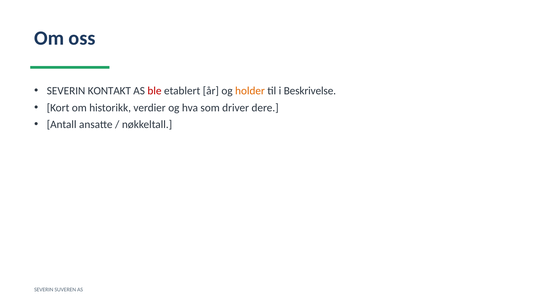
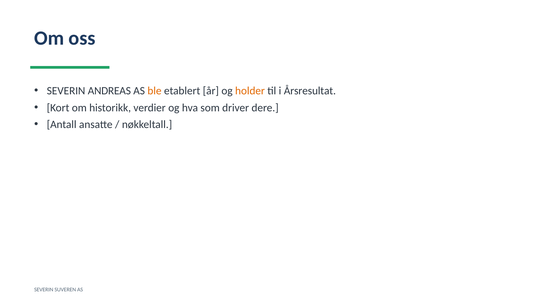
KONTAKT: KONTAKT -> ANDREAS (109, 91)
ble colour: red -> orange (154, 91)
Beskrivelse: Beskrivelse -> Årsresultat (310, 91)
